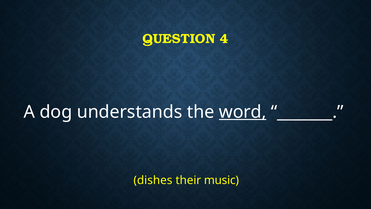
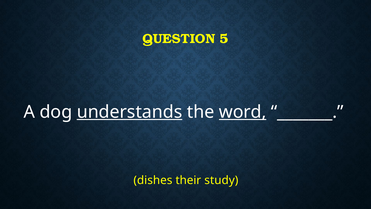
4: 4 -> 5 (224, 39)
understands underline: none -> present (130, 112)
music: music -> study (221, 180)
